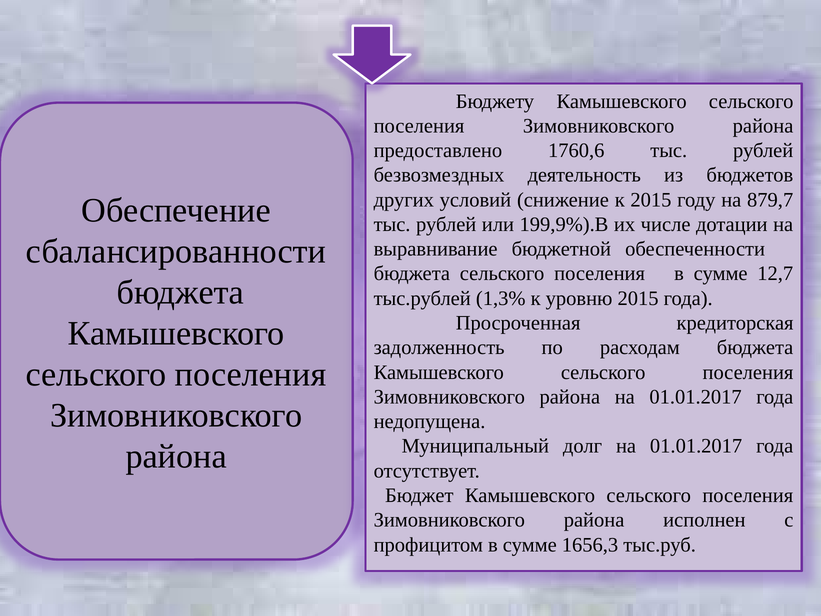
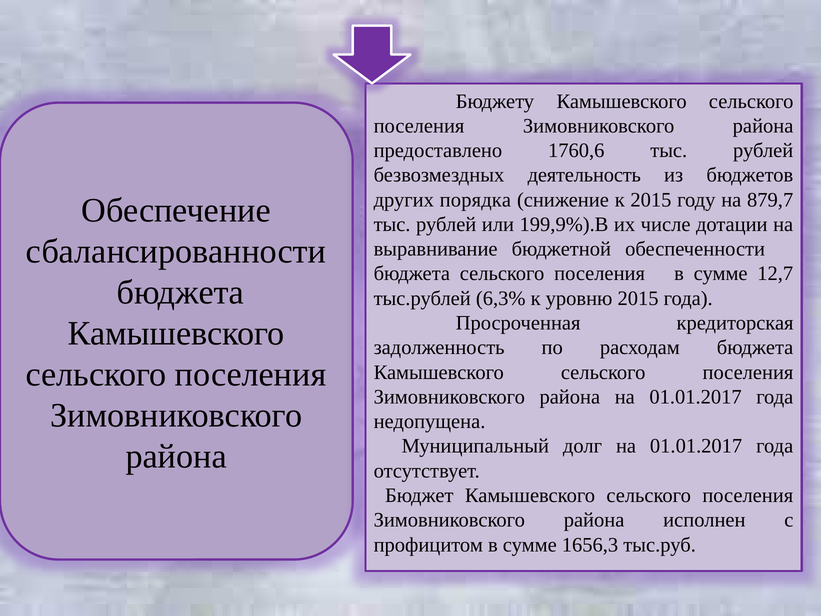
условий: условий -> порядка (475, 200)
1,3%: 1,3% -> 6,3% (501, 298)
